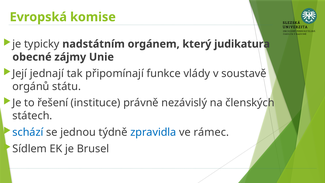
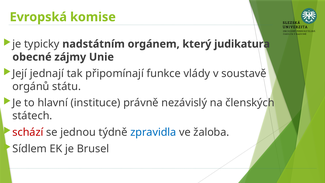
řešení: řešení -> hlavní (53, 103)
schází colour: blue -> red (28, 132)
rámec: rámec -> žaloba (211, 132)
